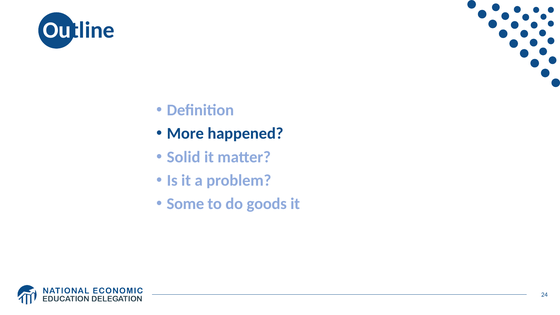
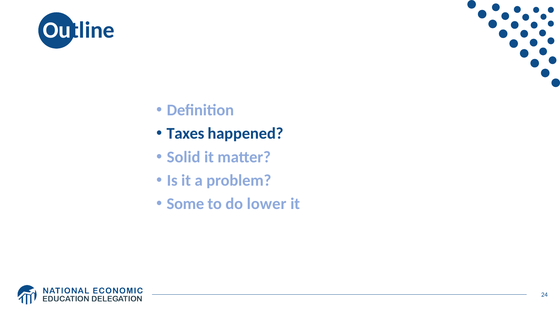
More: More -> Taxes (185, 134)
goods: goods -> lower (267, 204)
